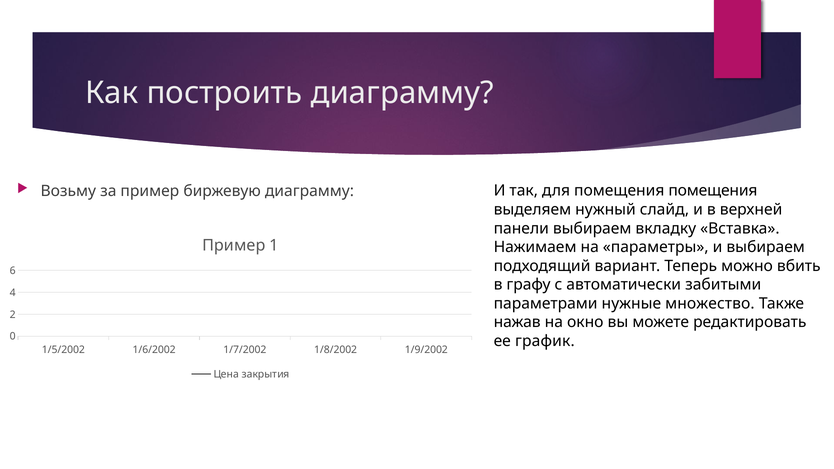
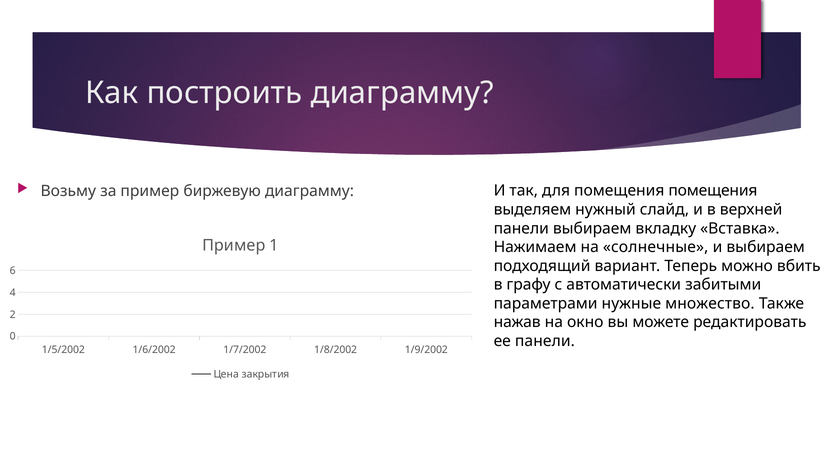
параметры: параметры -> солнечные (656, 247)
ее график: график -> панели (545, 341)
